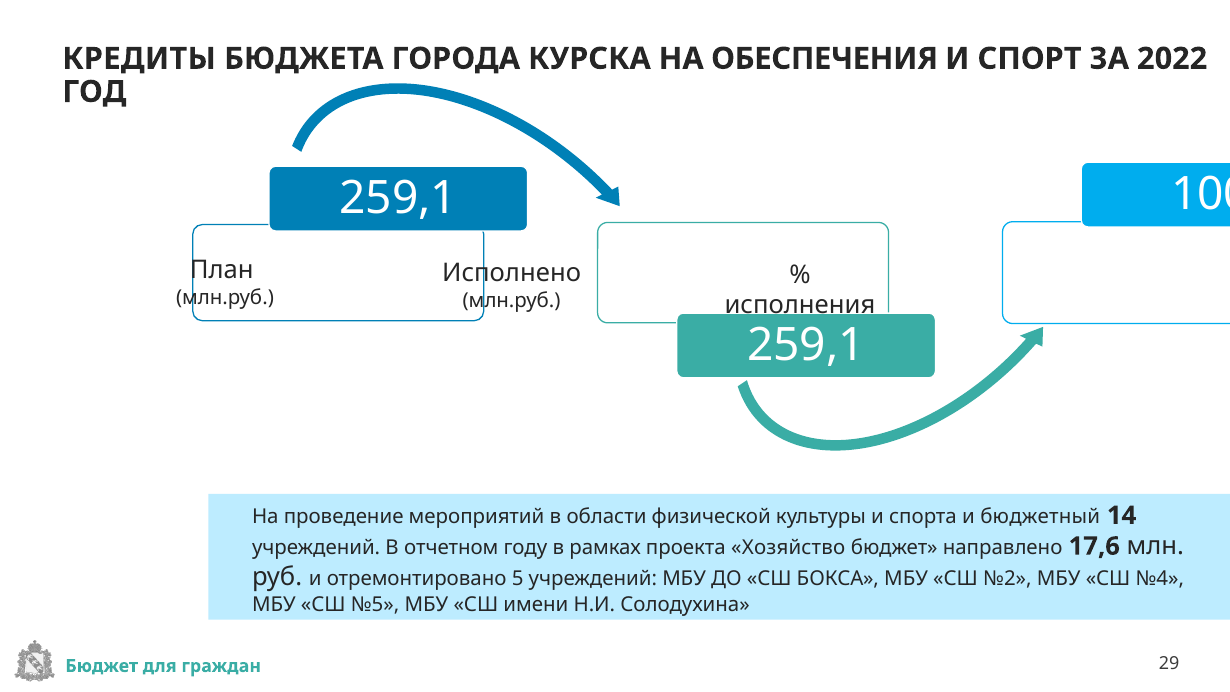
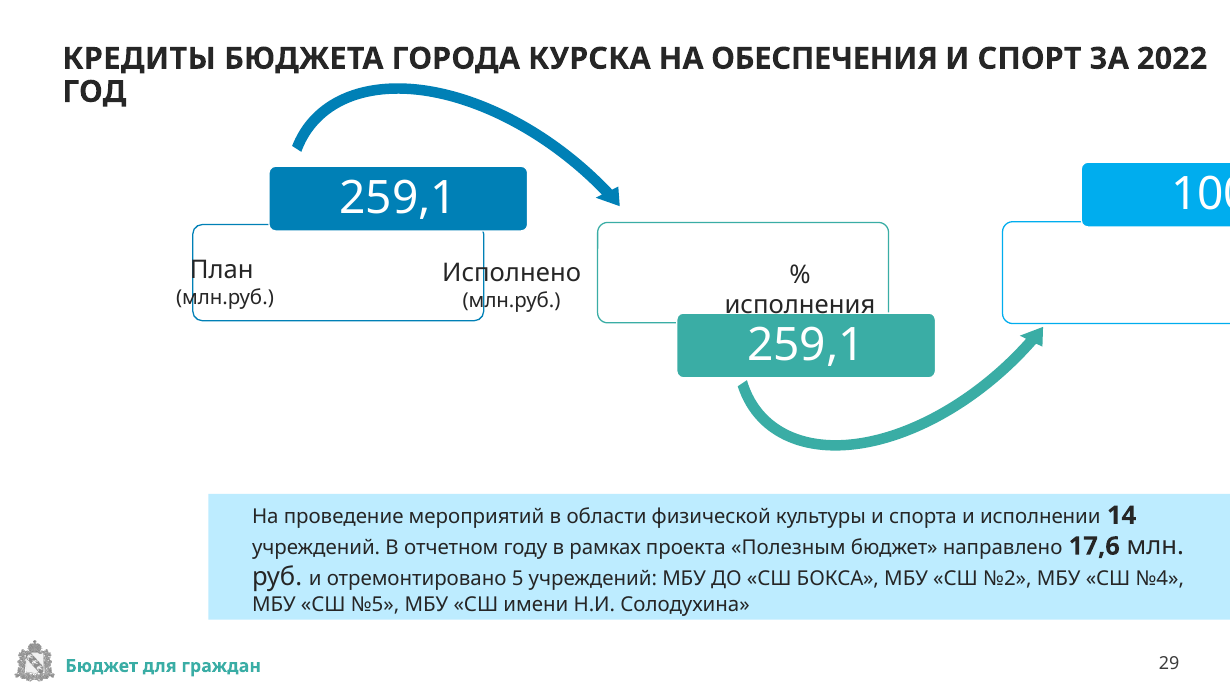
бюджетный: бюджетный -> исполнении (1040, 517)
Хозяйство: Хозяйство -> Полезным (788, 548)
